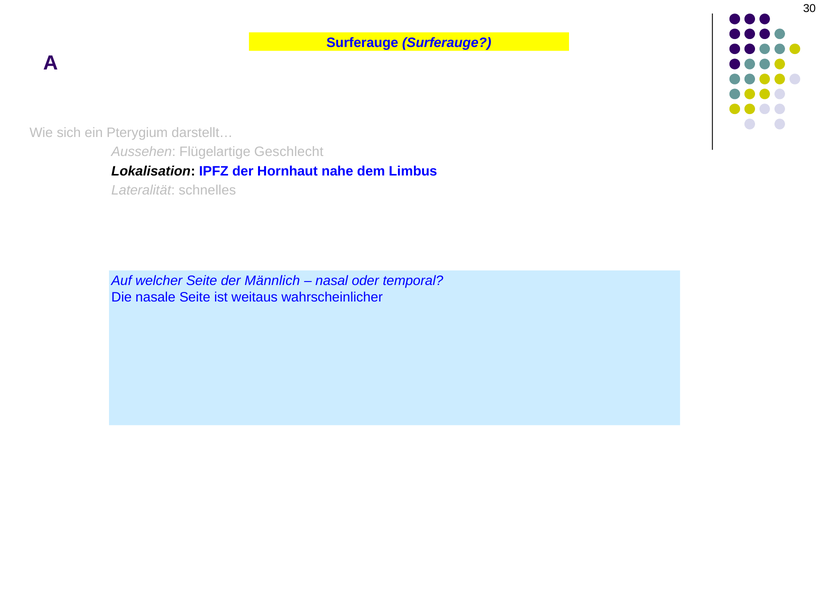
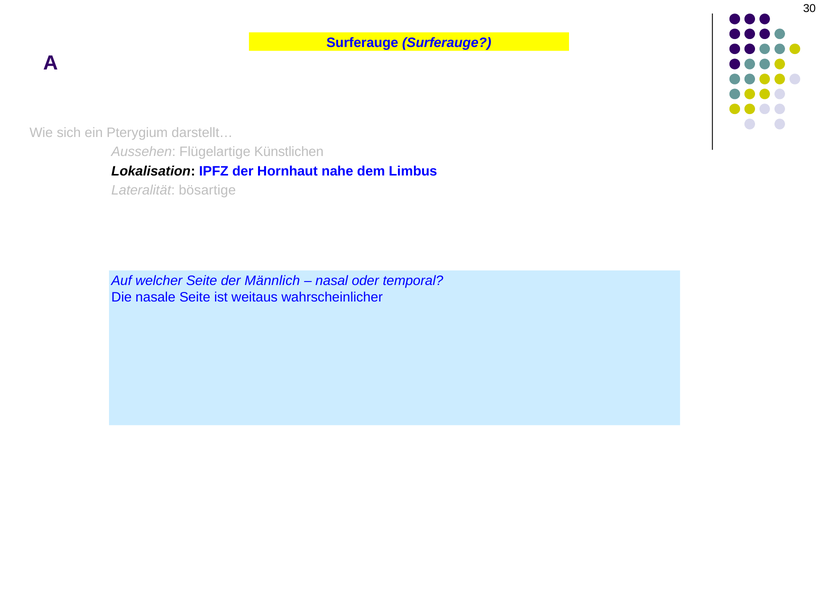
Geschlecht: Geschlecht -> Künstlichen (289, 152)
schnelles: schnelles -> bösartige (207, 190)
